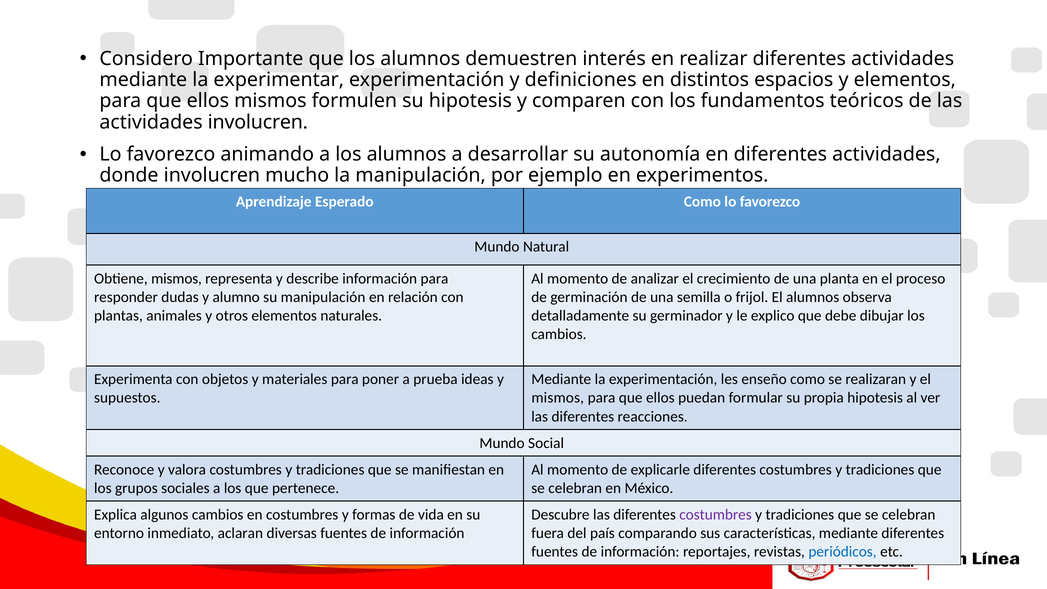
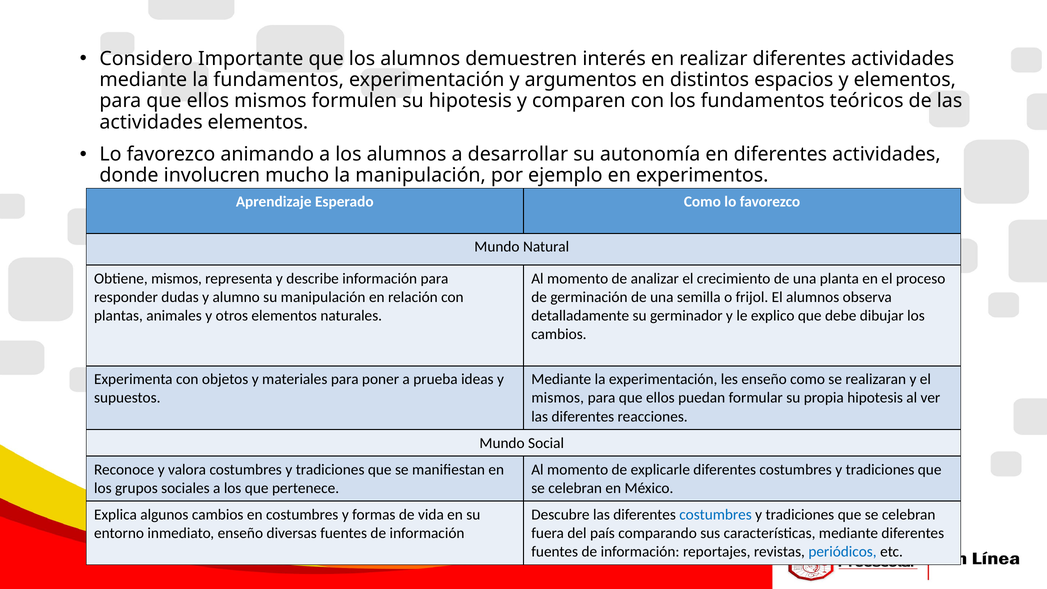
la experimentar: experimentar -> fundamentos (279, 80)
definiciones: definiciones -> argumentos (581, 80)
actividades involucren: involucren -> elementos (258, 122)
costumbres colour: purple -> blue (716, 514)
inmediato aclaran: aclaran -> enseño (240, 533)
